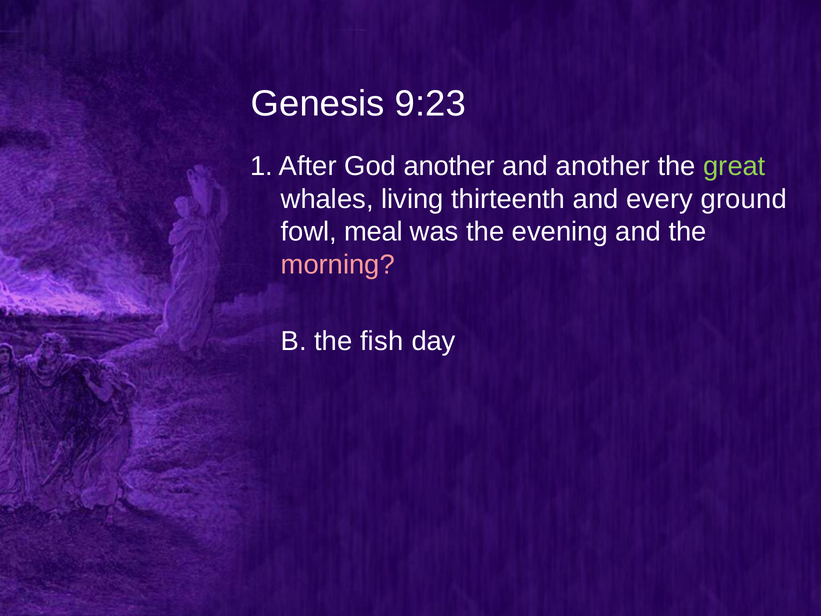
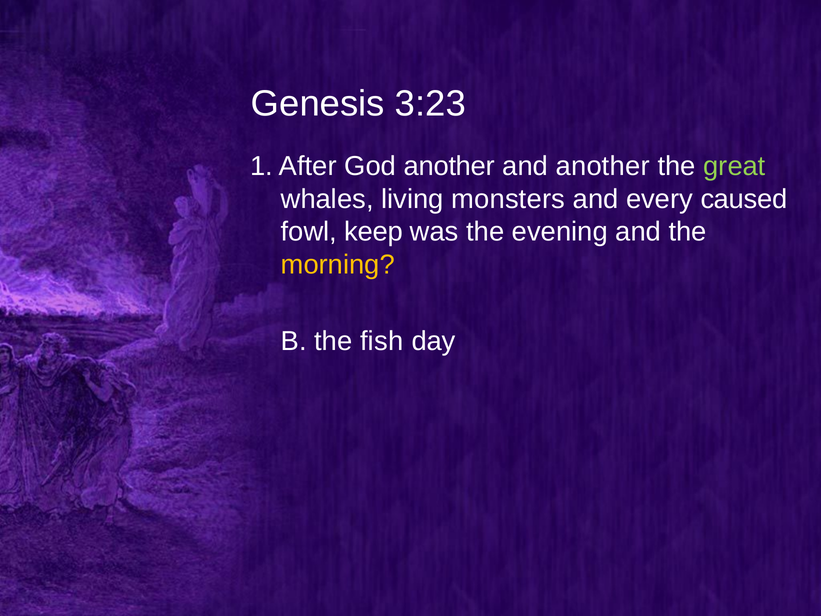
9:23: 9:23 -> 3:23 (430, 104)
thirteenth: thirteenth -> monsters (508, 199)
ground: ground -> caused (744, 199)
meal: meal -> keep (374, 232)
morning colour: pink -> yellow (338, 265)
